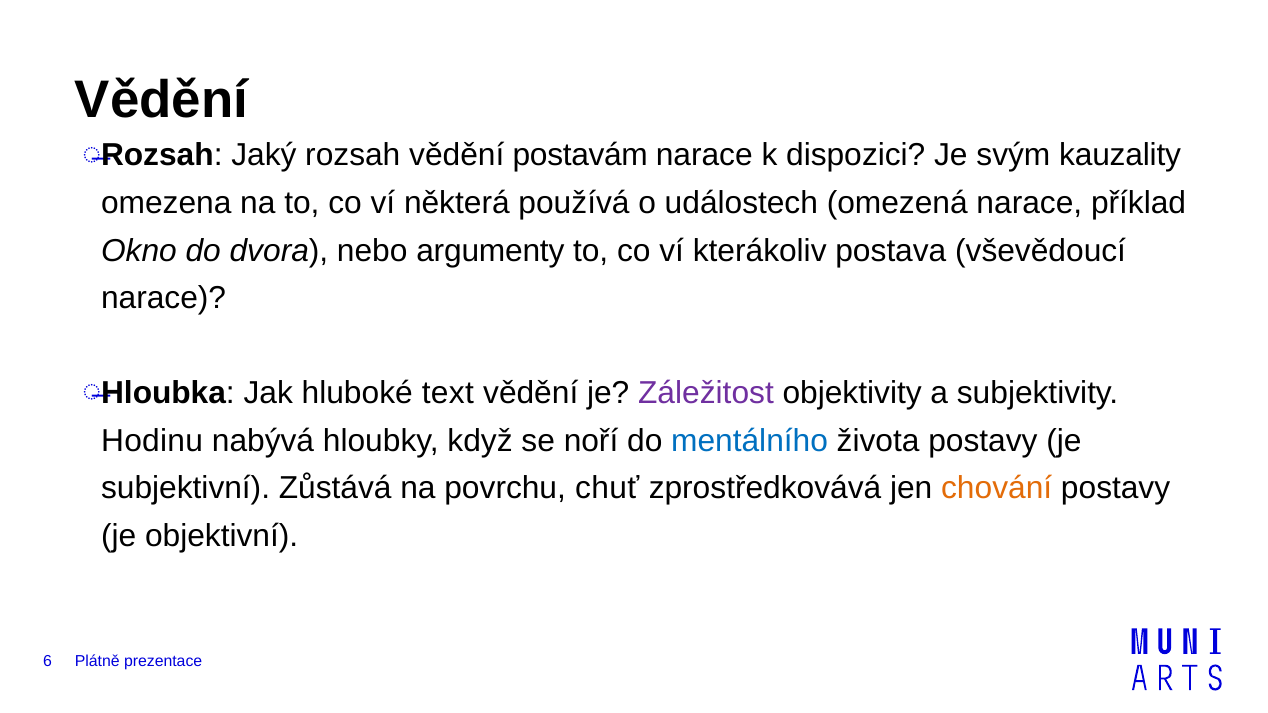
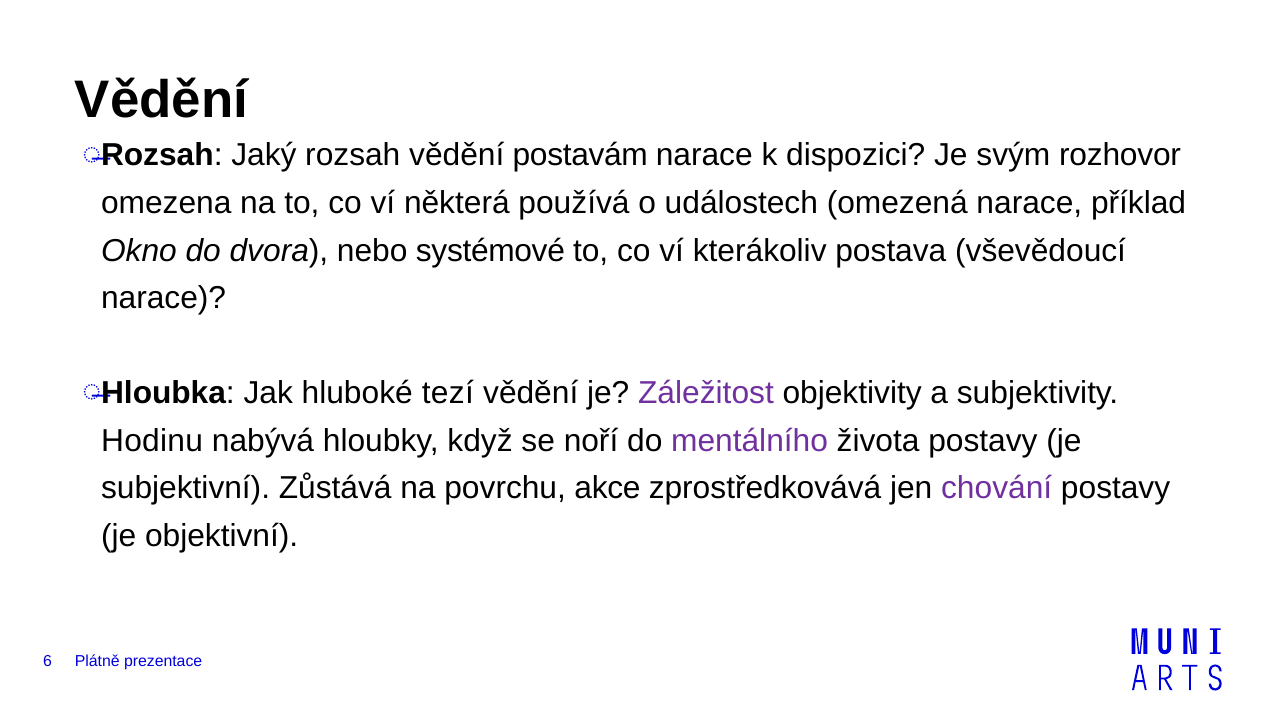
kauzality: kauzality -> rozhovor (1120, 156)
argumenty: argumenty -> systémové (490, 251)
text: text -> tezí (448, 393)
mentálního colour: blue -> purple (750, 441)
chuť: chuť -> akce (608, 488)
chování colour: orange -> purple (997, 488)
